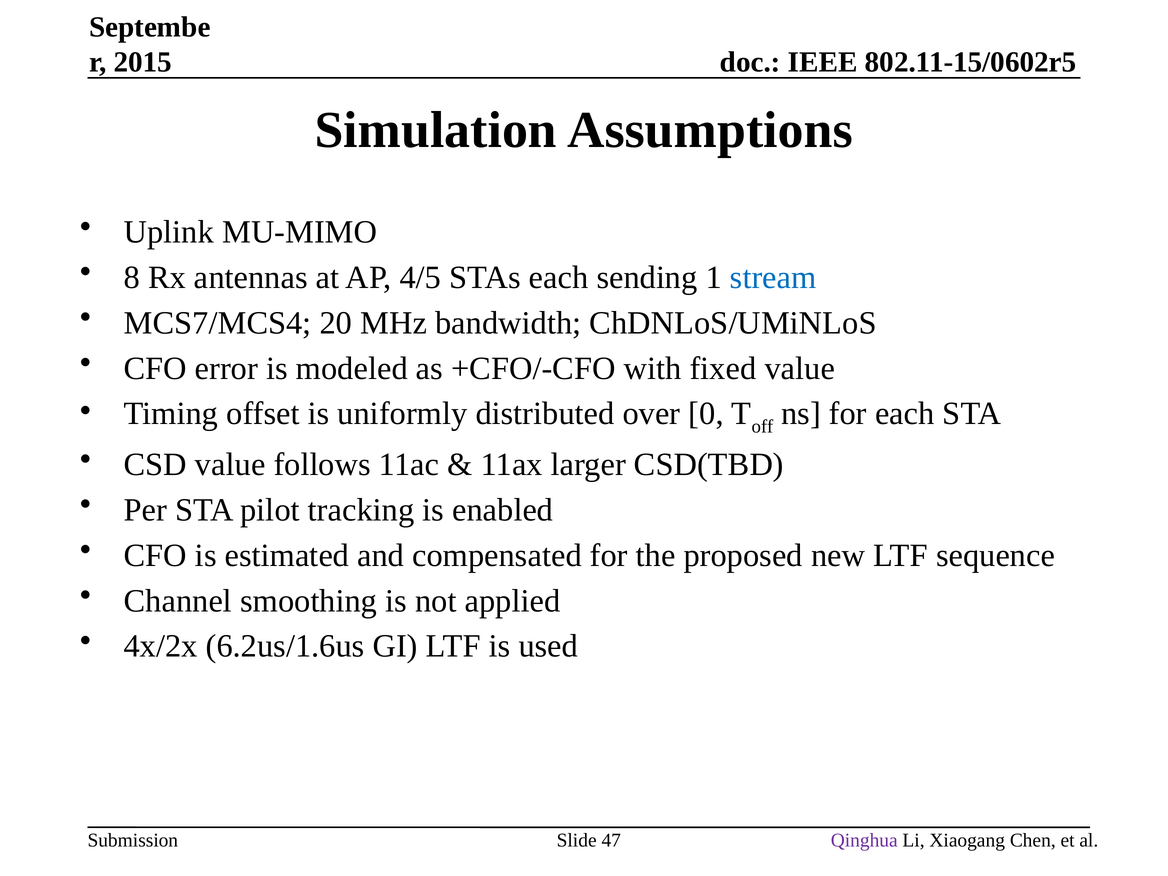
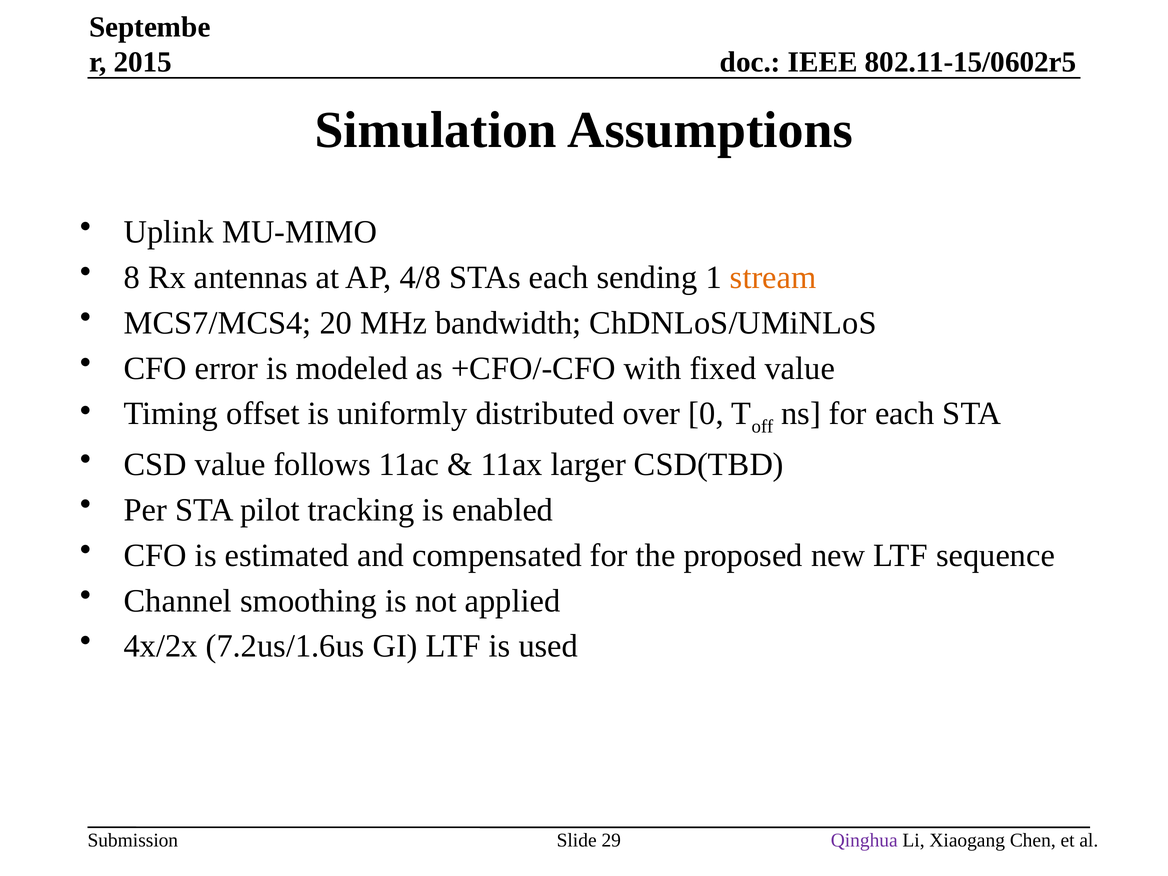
4/5: 4/5 -> 4/8 (420, 277)
stream colour: blue -> orange (773, 277)
6.2us/1.6us: 6.2us/1.6us -> 7.2us/1.6us (285, 646)
47: 47 -> 29 (611, 840)
